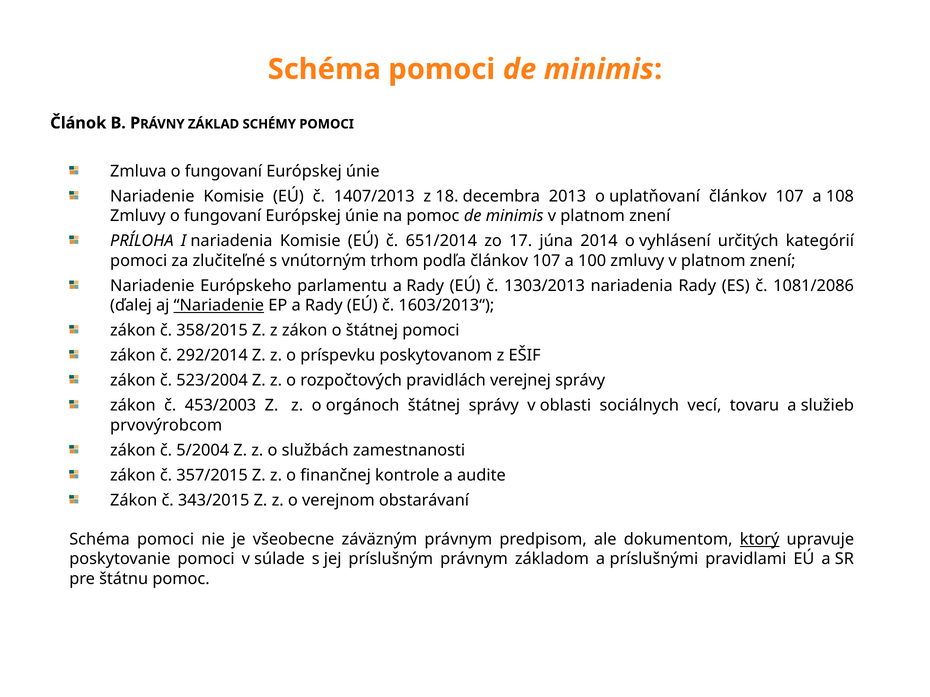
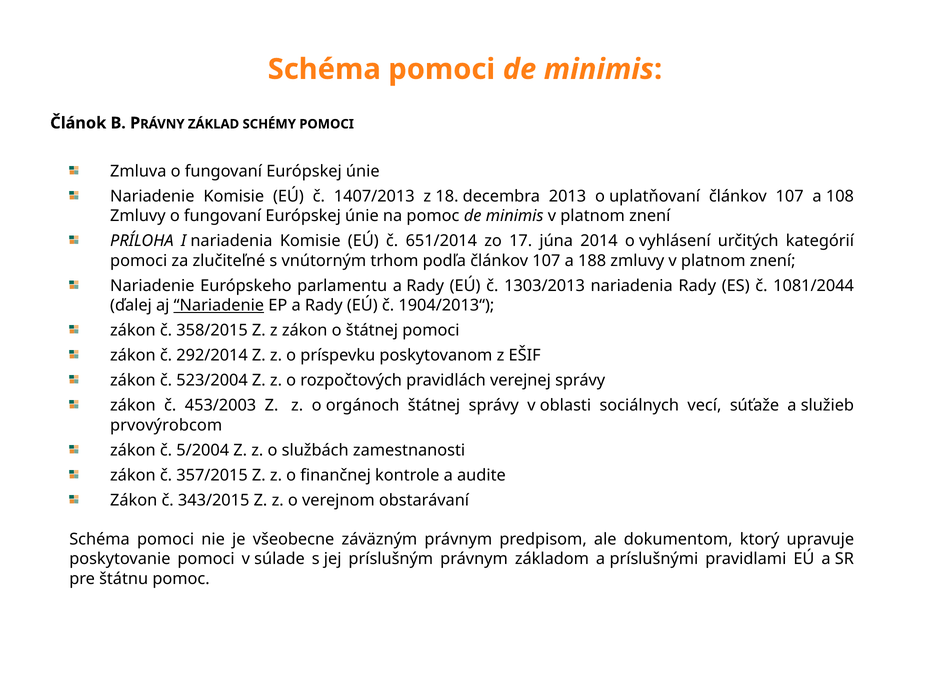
100: 100 -> 188 (592, 261)
1081/2086: 1081/2086 -> 1081/2044 (814, 286)
1603/2013“: 1603/2013“ -> 1904/2013“ (446, 305)
tovaru: tovaru -> súťaže (755, 406)
ktorý underline: present -> none (760, 540)
